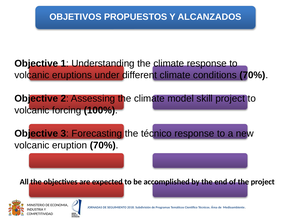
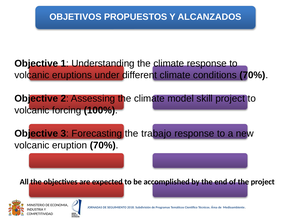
técnico: técnico -> trabajo (156, 133)
